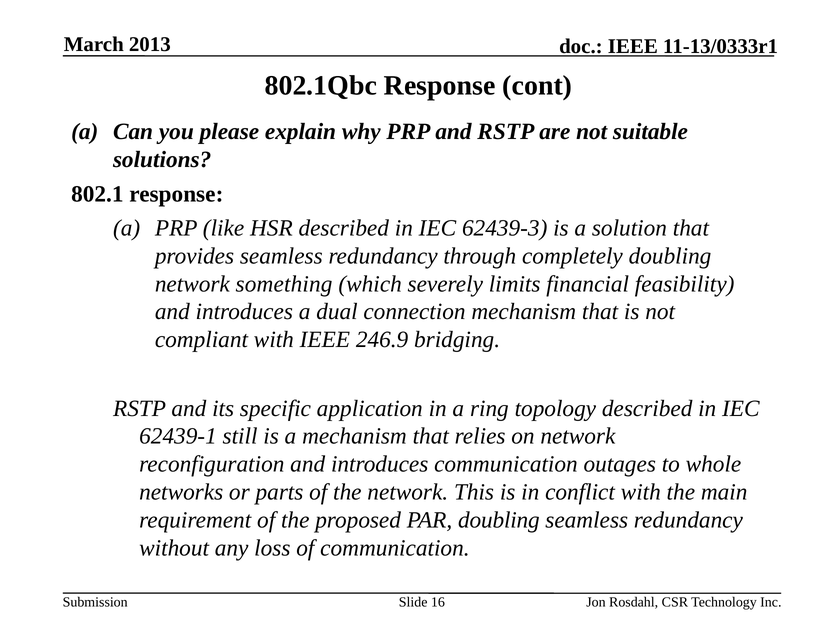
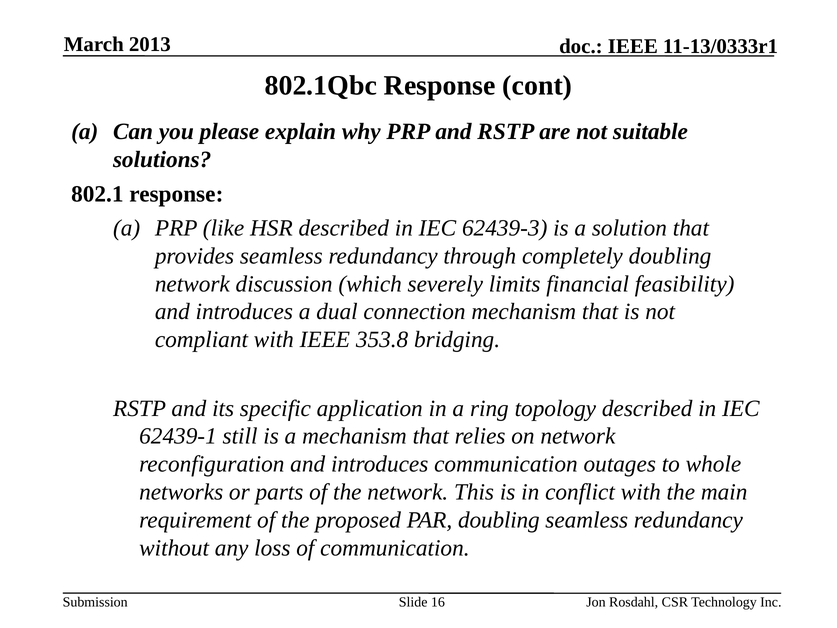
something: something -> discussion (284, 284)
246.9: 246.9 -> 353.8 (382, 340)
